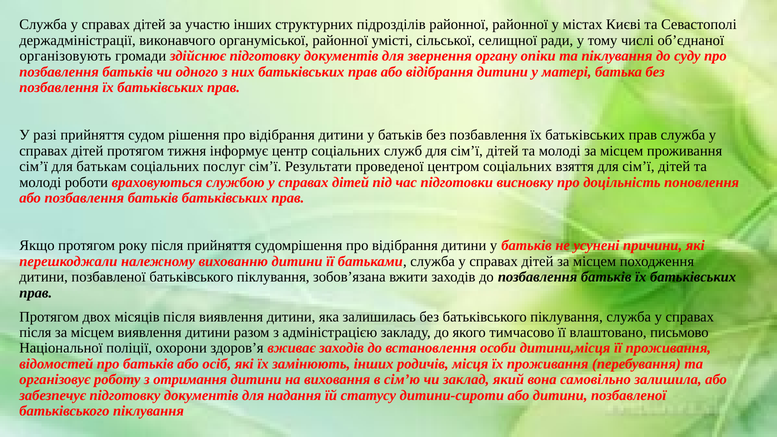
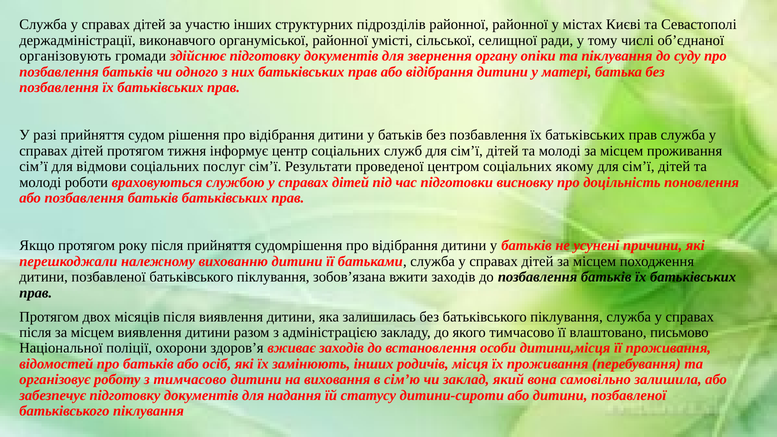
батькам: батькам -> відмови (102, 167)
взяття: взяття -> якому (575, 167)
з отримання: отримання -> тимчасово (190, 380)
